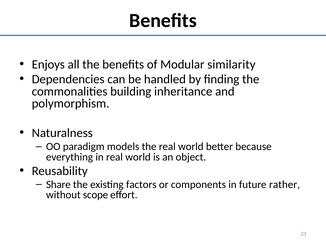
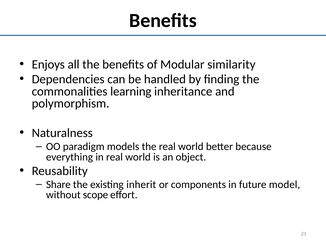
building: building -> learning (131, 91)
factors: factors -> inherit (141, 184)
rather: rather -> model (285, 184)
